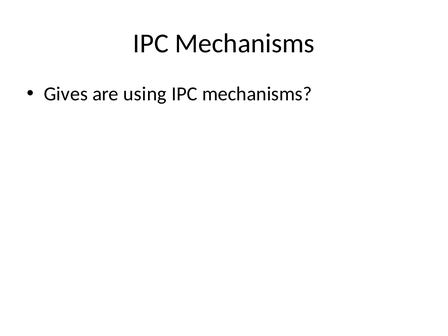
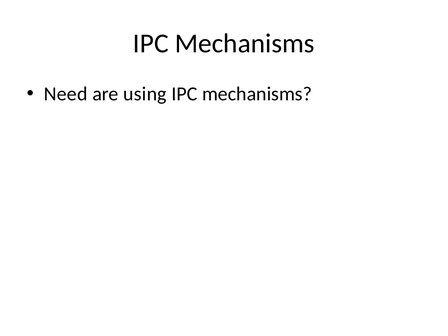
Gives: Gives -> Need (66, 94)
